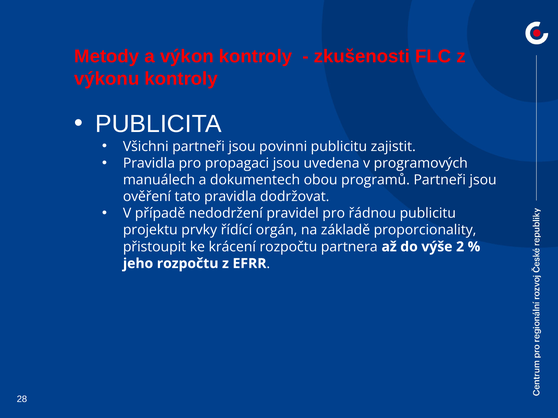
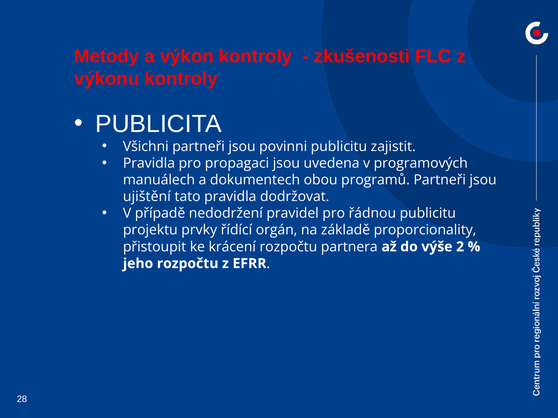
ověření: ověření -> ujištění (147, 197)
